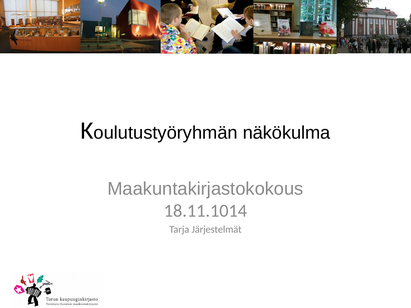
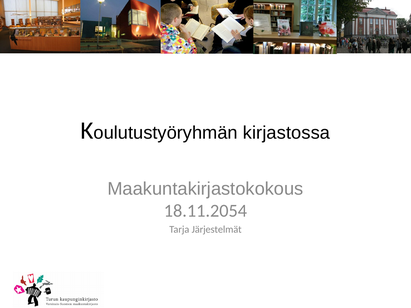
näkökulma: näkökulma -> kirjastossa (286, 133)
18.11.1014: 18.11.1014 -> 18.11.2054 (205, 211)
